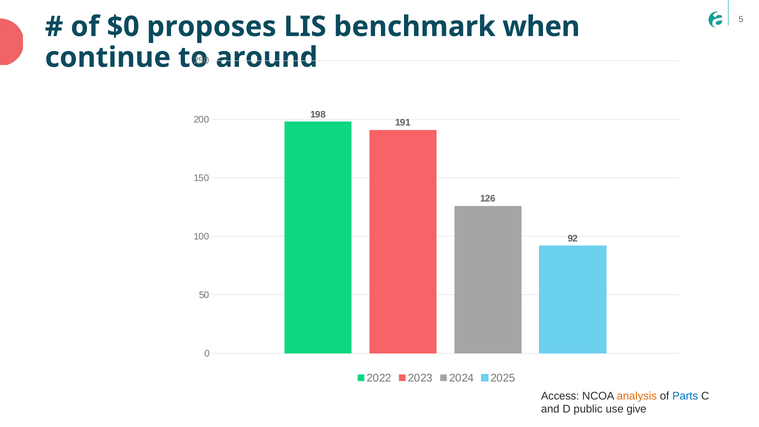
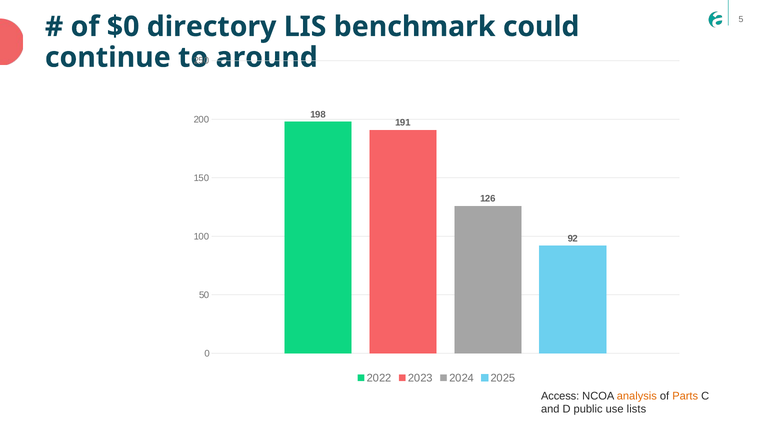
proposes: proposes -> directory (212, 27)
when: when -> could (541, 27)
Parts colour: blue -> orange (685, 396)
give: give -> lists (636, 409)
